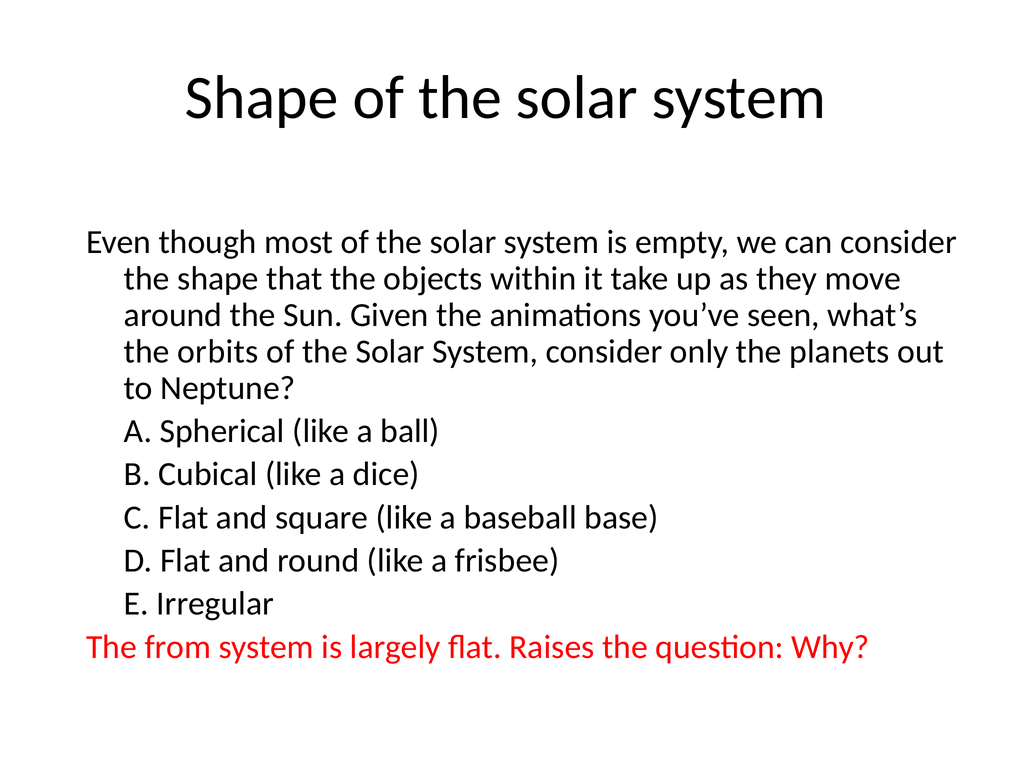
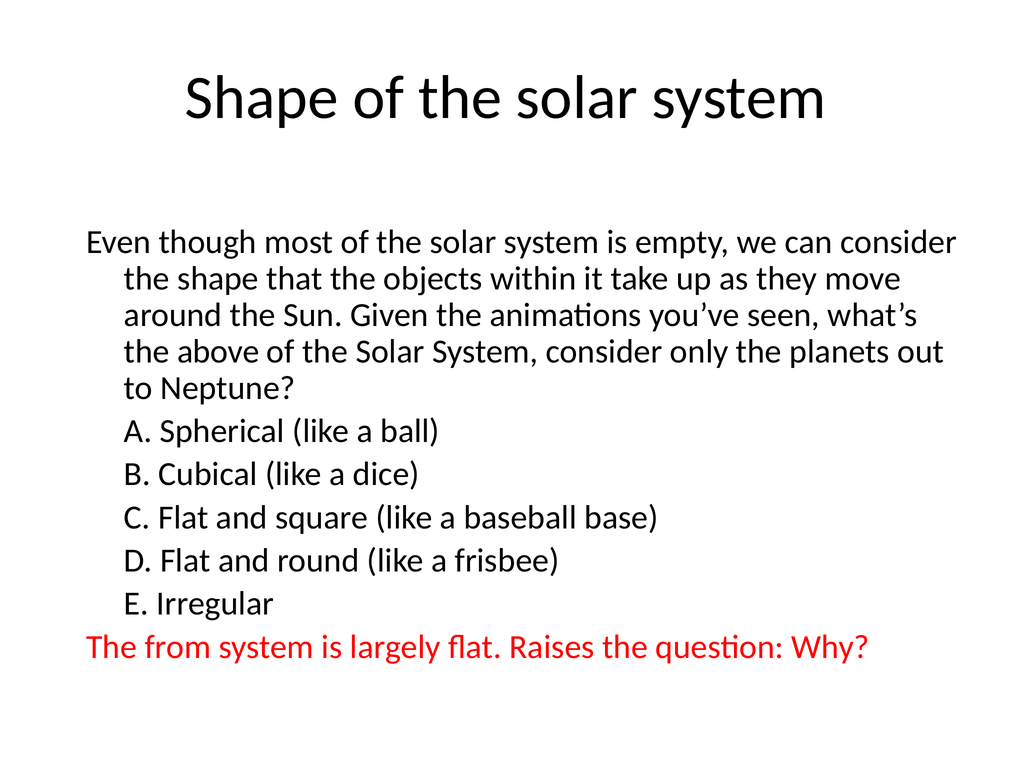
orbits: orbits -> above (218, 352)
